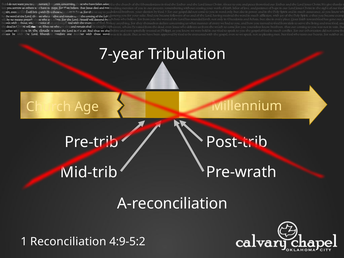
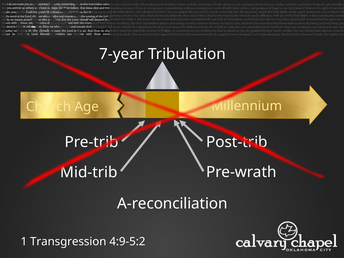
Reconciliation: Reconciliation -> Transgression (68, 242)
